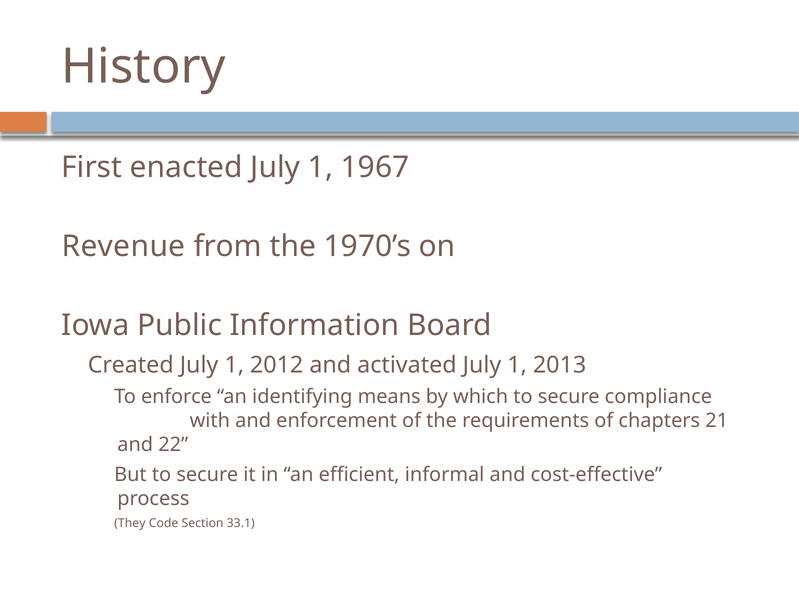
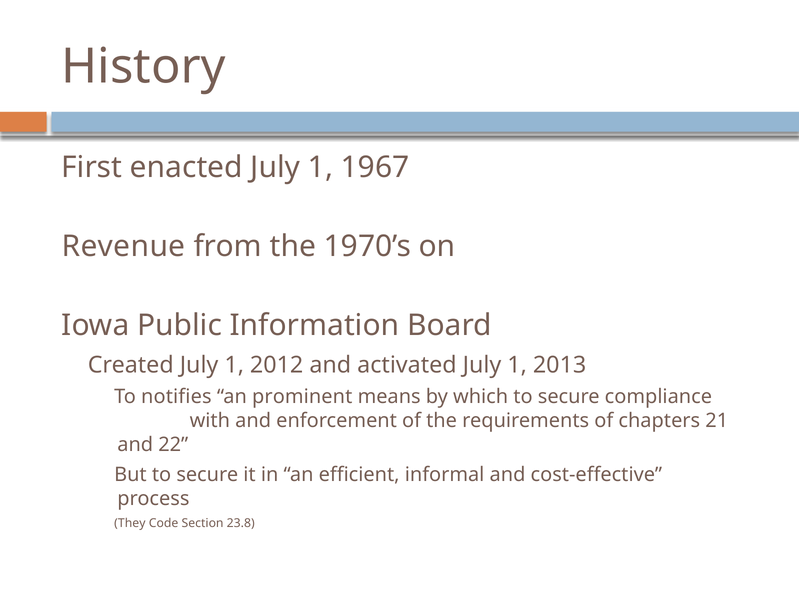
enforce: enforce -> notifies (176, 397)
identifying: identifying -> prominent (302, 397)
33.1: 33.1 -> 23.8 (241, 524)
